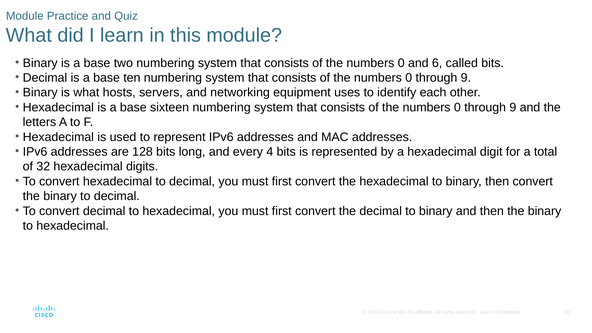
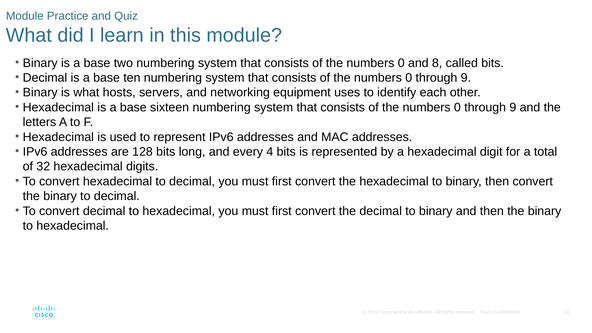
6: 6 -> 8 (437, 63)
